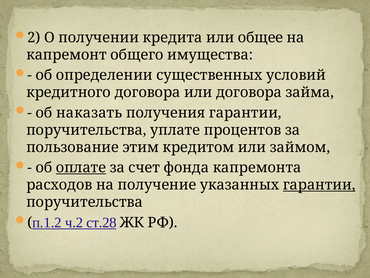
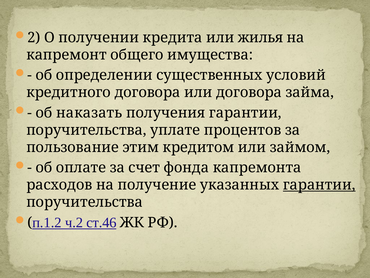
общее: общее -> жилья (261, 37)
оплате underline: present -> none (81, 167)
ст.28: ст.28 -> ст.46 (102, 222)
